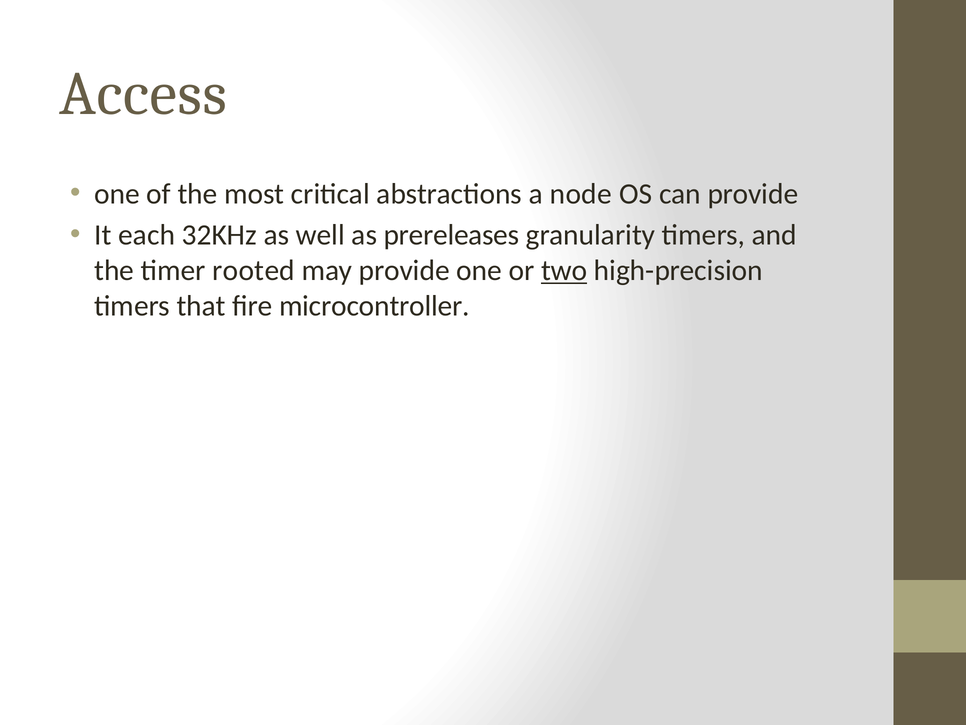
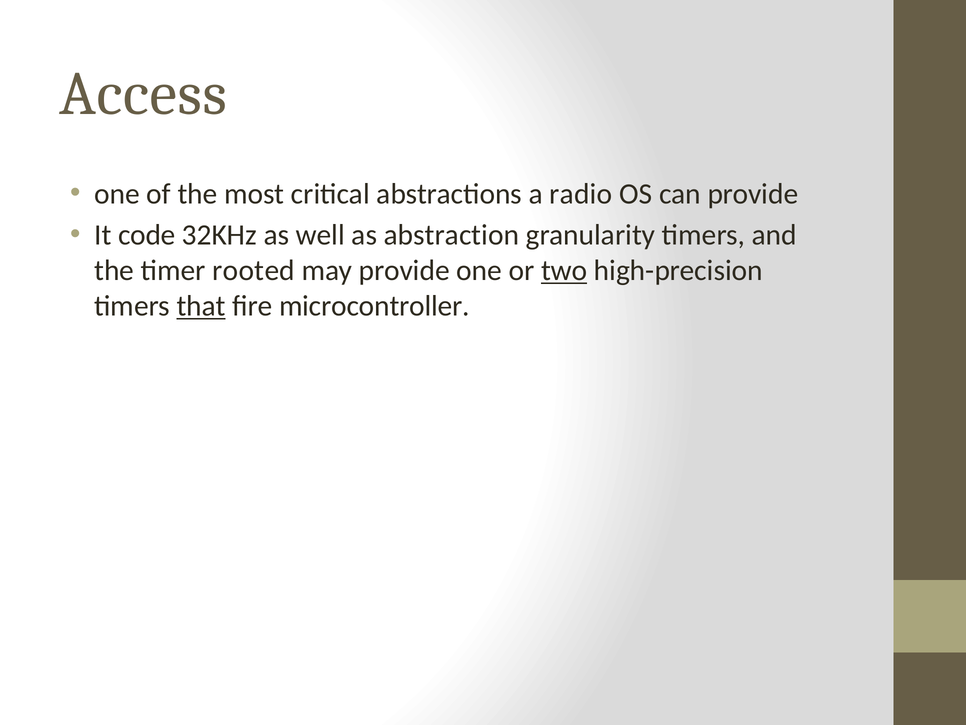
node: node -> radio (581, 194)
each: each -> code (147, 235)
prereleases: prereleases -> abstraction (451, 235)
that underline: none -> present (201, 306)
